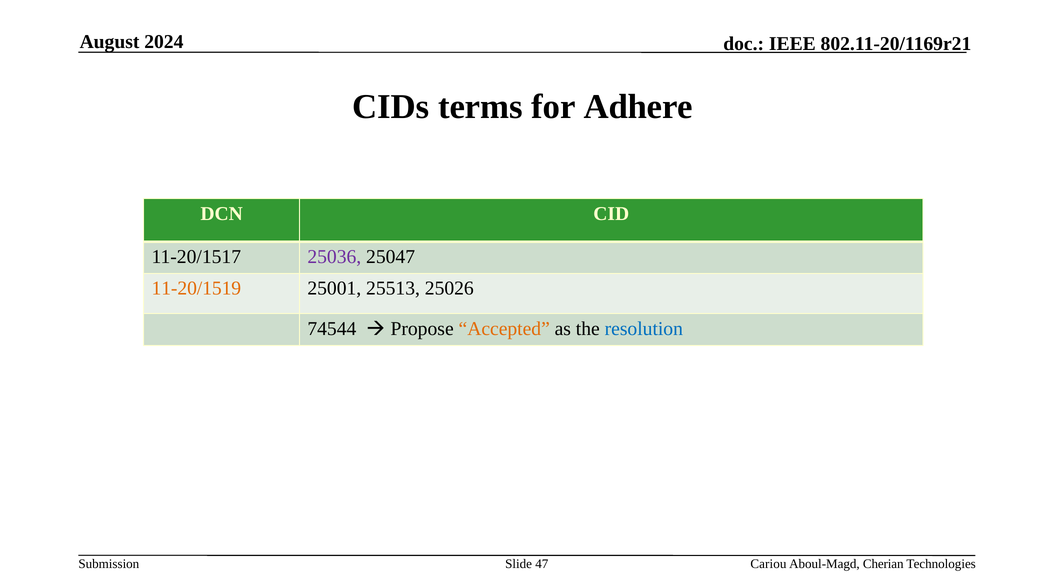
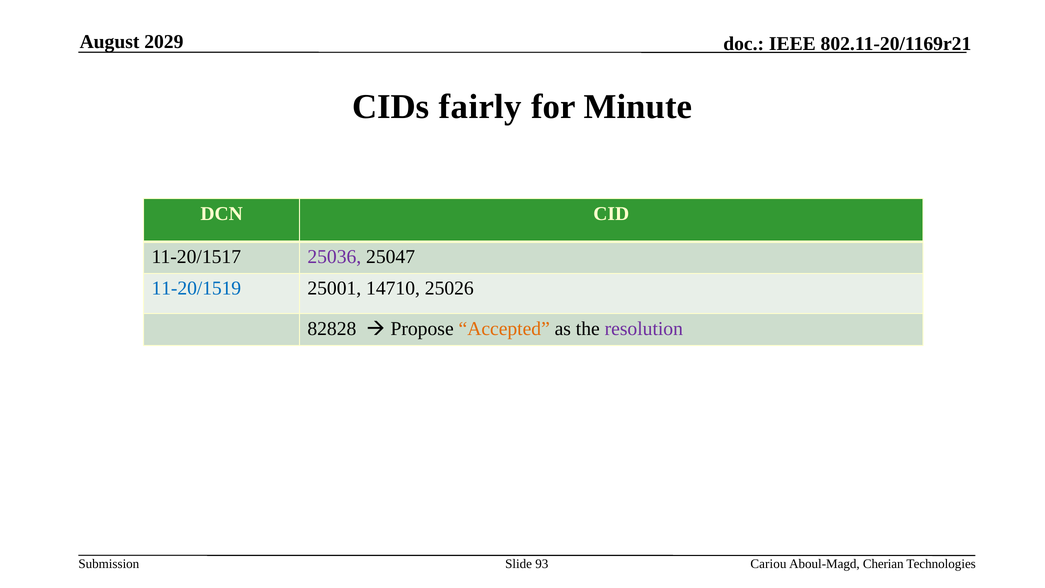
2024: 2024 -> 2029 (164, 42)
terms: terms -> fairly (480, 107)
Adhere: Adhere -> Minute (638, 107)
11-20/1519 colour: orange -> blue (196, 288)
25513: 25513 -> 14710 (393, 288)
74544: 74544 -> 82828 (332, 328)
resolution colour: blue -> purple (644, 328)
47: 47 -> 93 (542, 564)
